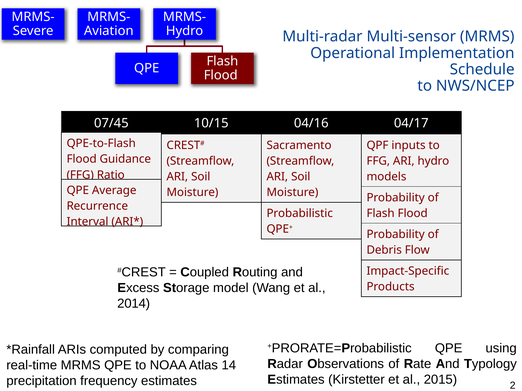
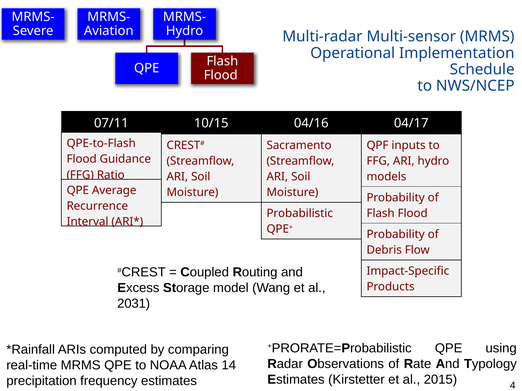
07/45: 07/45 -> 07/11 (111, 124)
2014: 2014 -> 2031 (134, 304)
2: 2 -> 4 (513, 386)
